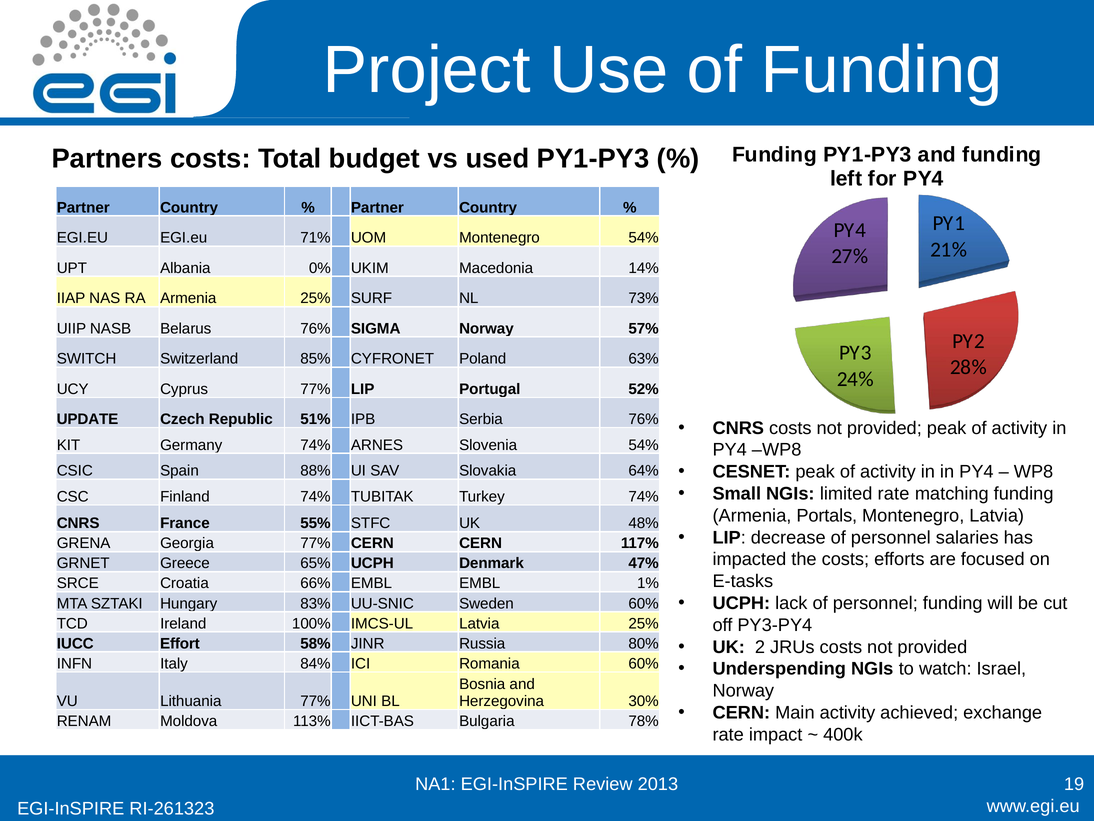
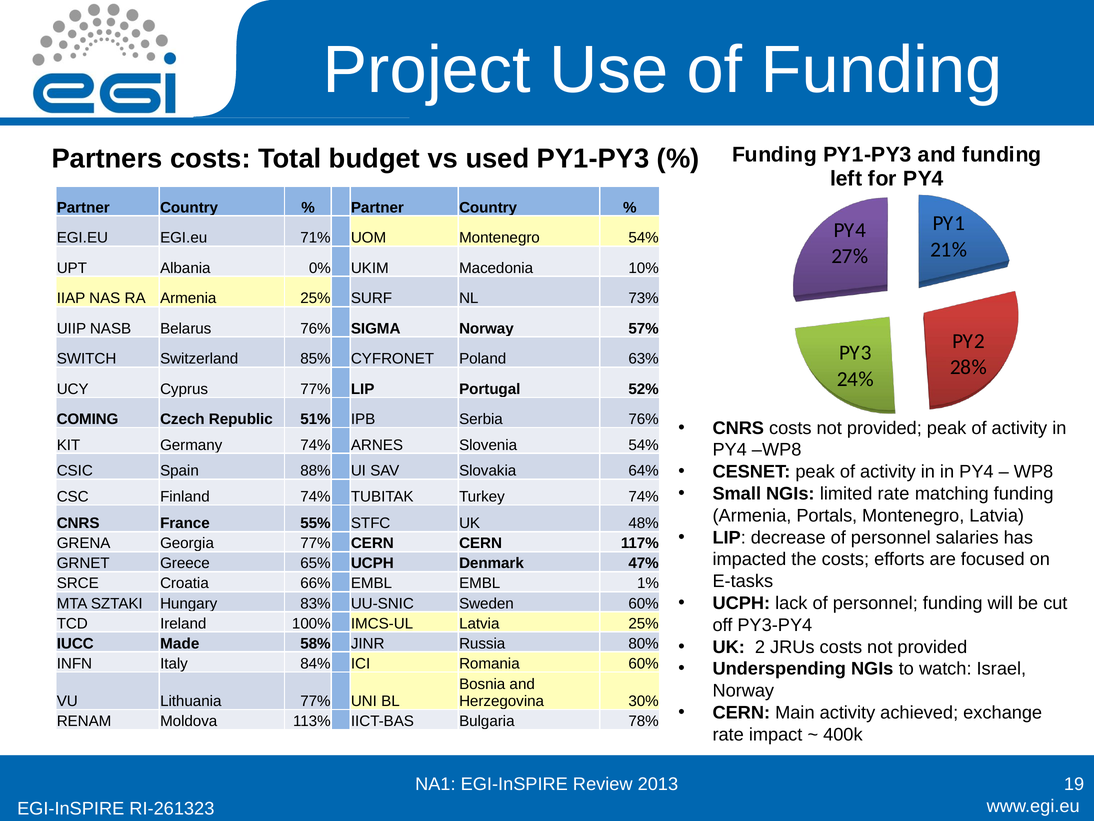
14%: 14% -> 10% (644, 268)
UPDATE: UPDATE -> COMING (87, 419)
Effort: Effort -> Made (180, 643)
